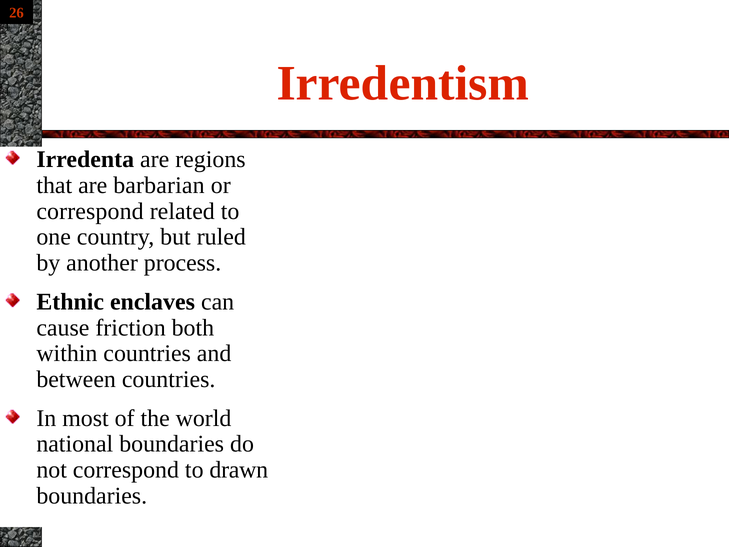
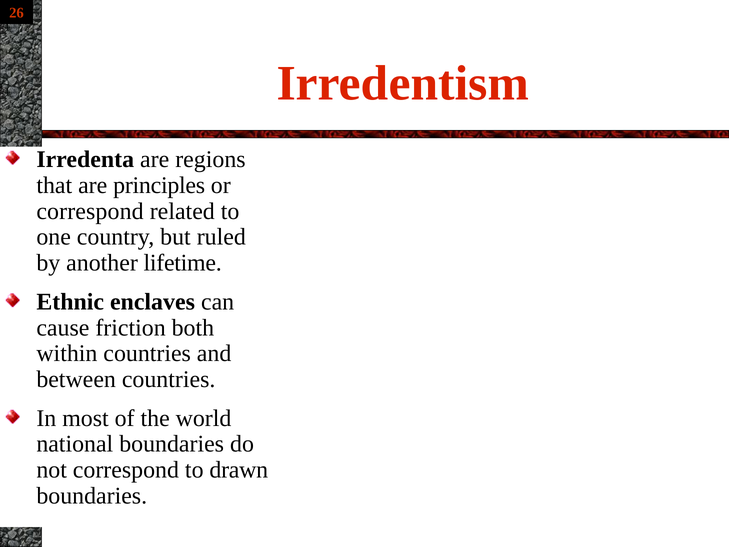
barbarian: barbarian -> principles (159, 185)
process: process -> lifetime (183, 263)
